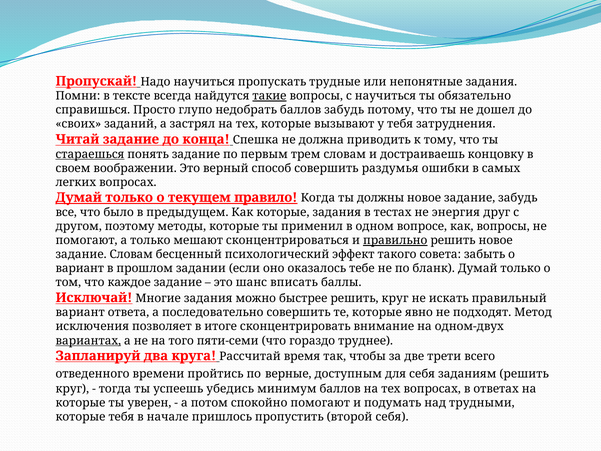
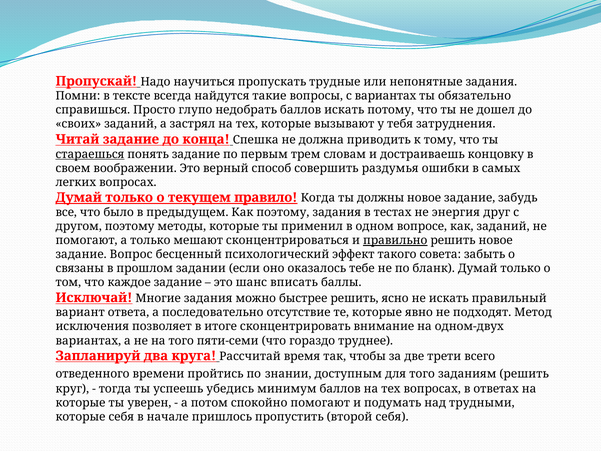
такие underline: present -> none (269, 96)
с научиться: научиться -> вариантах (386, 96)
баллов забудь: забудь -> искать (344, 110)
Как которые: которые -> поэтому (283, 212)
как вопросы: вопросы -> заданий (503, 226)
задание Словам: Словам -> Вопрос (131, 254)
вариант: вариант -> связаны (80, 268)
быстрее решить круг: круг -> ясно (395, 298)
последовательно совершить: совершить -> отсутствие (299, 312)
вариантах underline: present -> none (88, 340)
верные: верные -> знании (288, 374)
для себя: себя -> того (422, 374)
которые тебя: тебя -> себя (121, 417)
